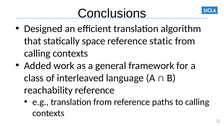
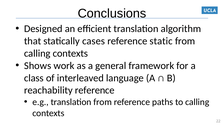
space: space -> cases (94, 41)
Added: Added -> Shows (38, 66)
